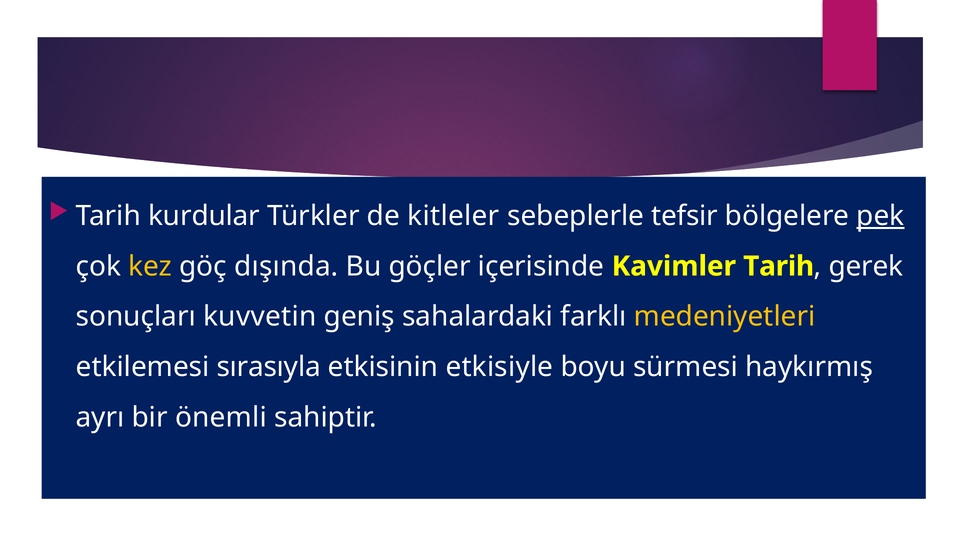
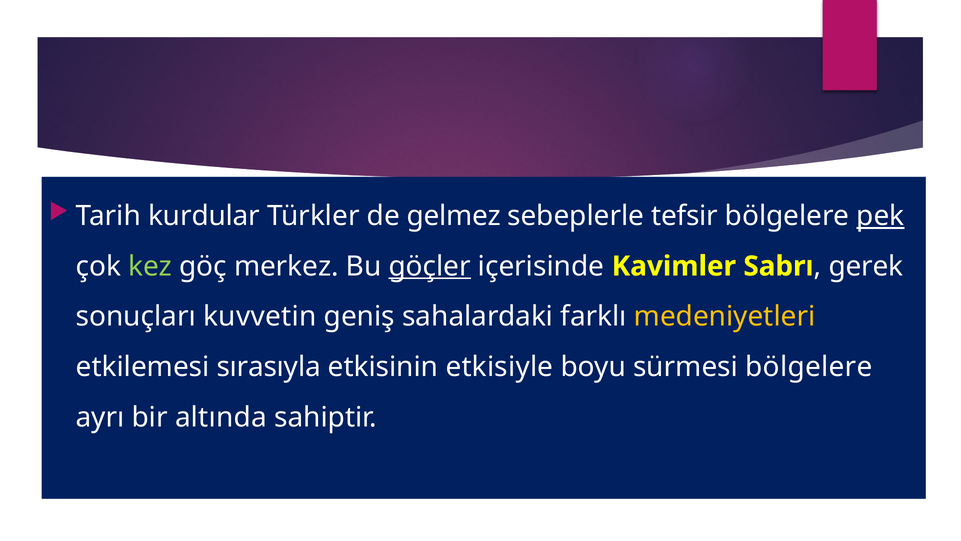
kitleler: kitleler -> gelmez (454, 216)
kez colour: yellow -> light green (150, 266)
dışında: dışında -> merkez (286, 266)
göçler underline: none -> present (430, 266)
Kavimler Tarih: Tarih -> Sabrı (779, 266)
sürmesi haykırmış: haykırmış -> bölgelere (809, 367)
önemli: önemli -> altında (221, 417)
